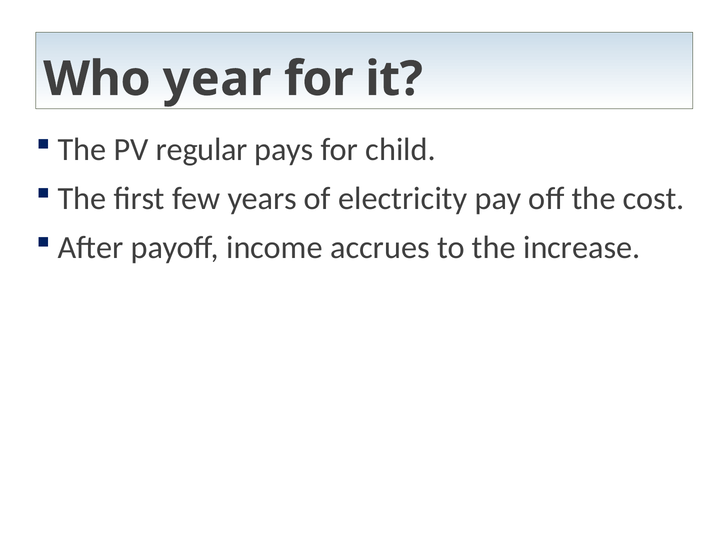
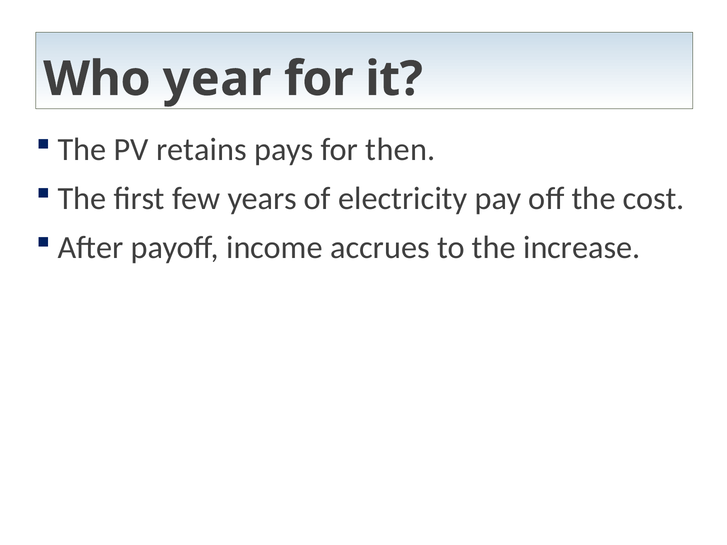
regular: regular -> retains (202, 150)
child: child -> then (400, 150)
